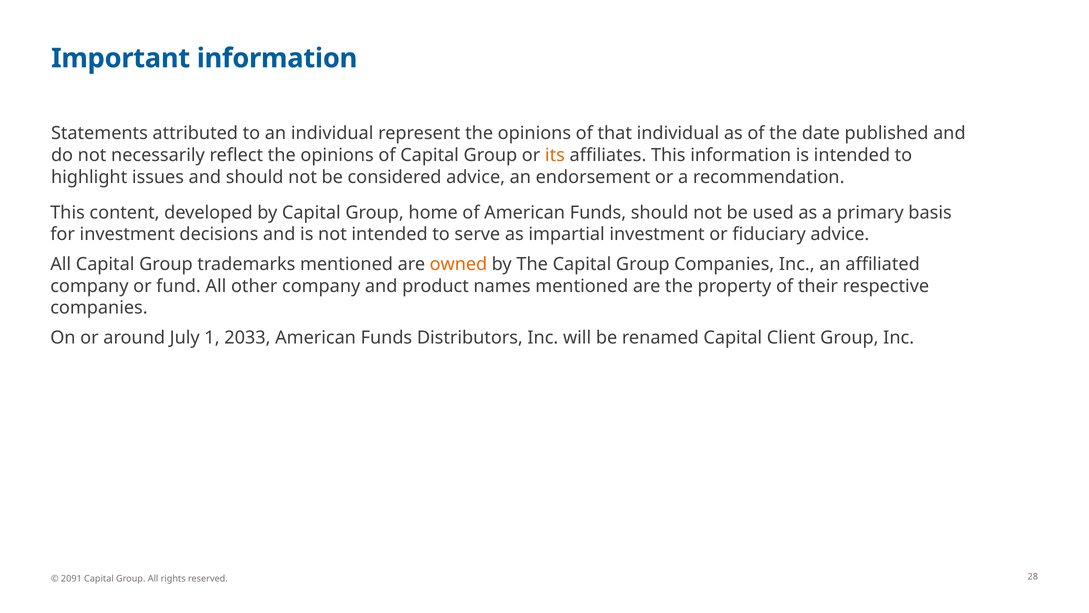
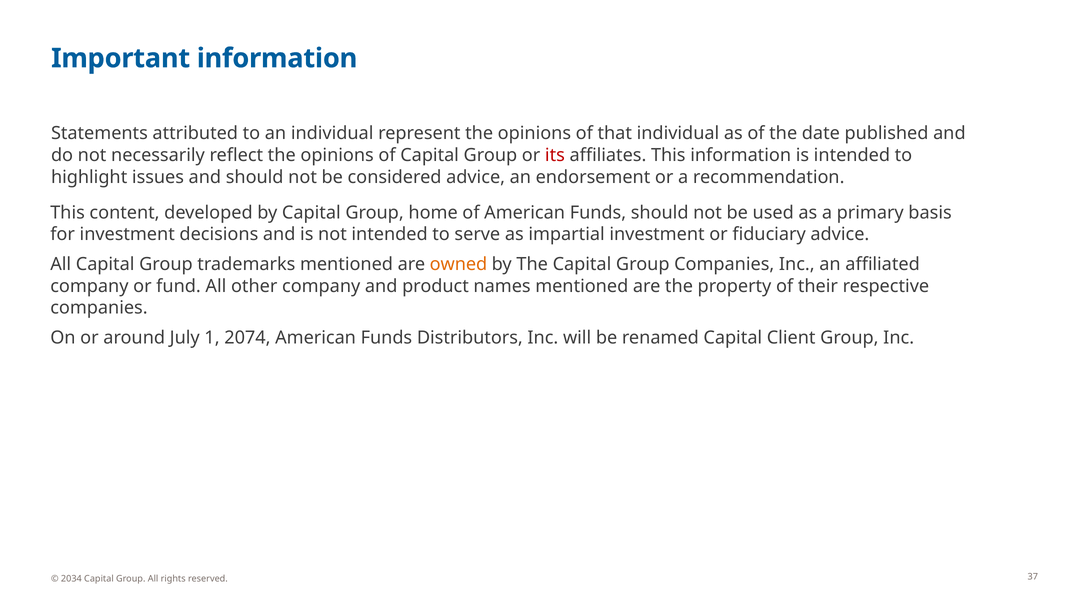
its colour: orange -> red (555, 155)
2033: 2033 -> 2074 (247, 338)
2091: 2091 -> 2034 (71, 578)
28: 28 -> 37 (1033, 577)
